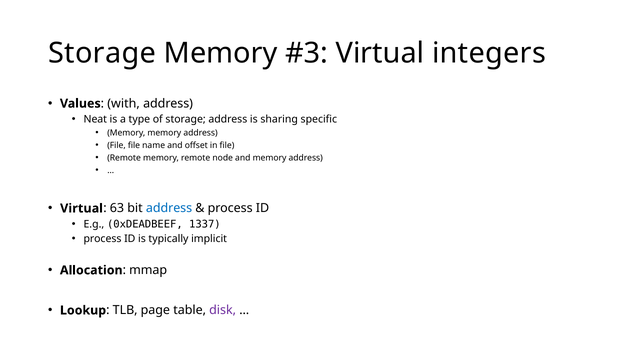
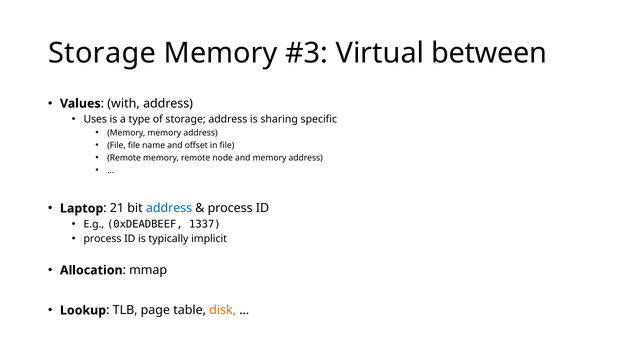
integers: integers -> between (489, 53)
Neat: Neat -> Uses (95, 119)
Virtual: Virtual -> Laptop (82, 208)
63: 63 -> 21 (117, 208)
disk colour: purple -> orange (223, 310)
